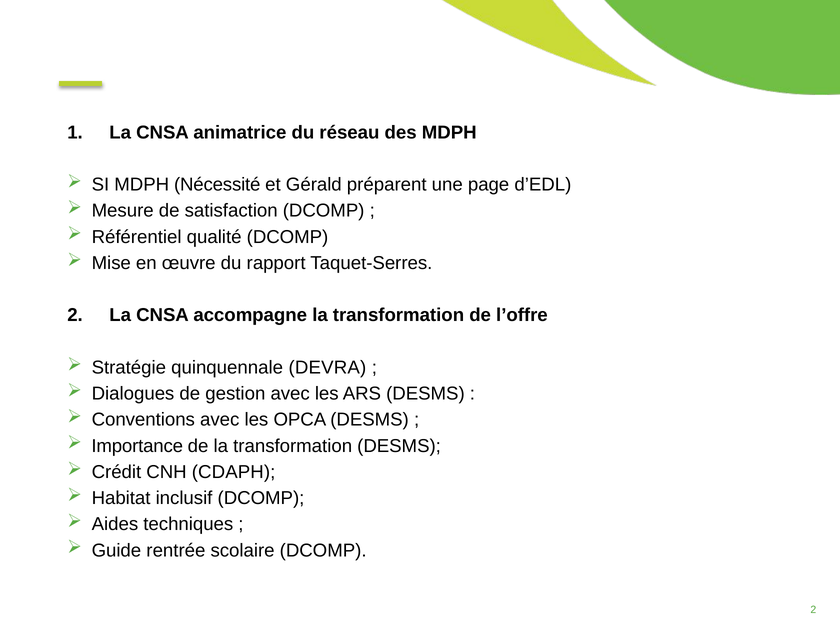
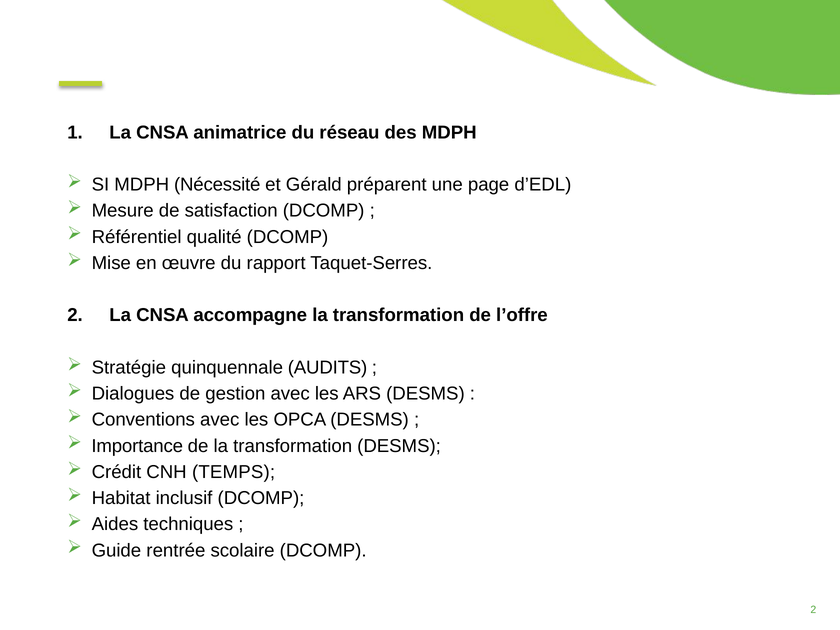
DEVRA: DEVRA -> AUDITS (328, 367)
CDAPH: CDAPH -> TEMPS (234, 472)
